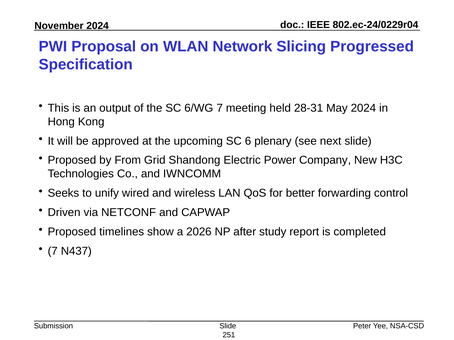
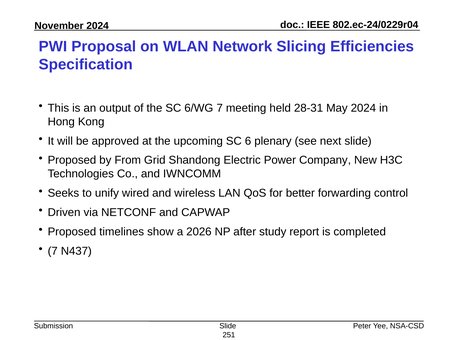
Progressed: Progressed -> Efficiencies (372, 46)
